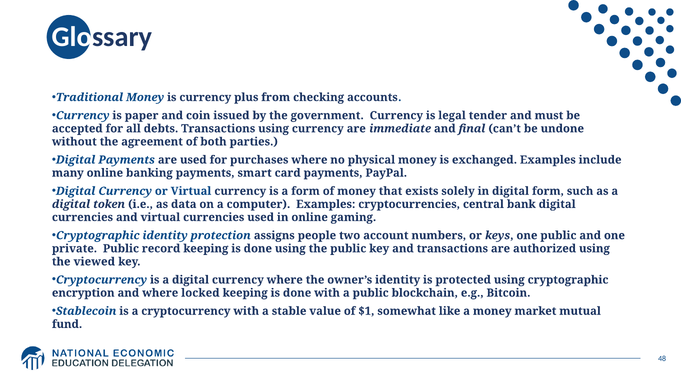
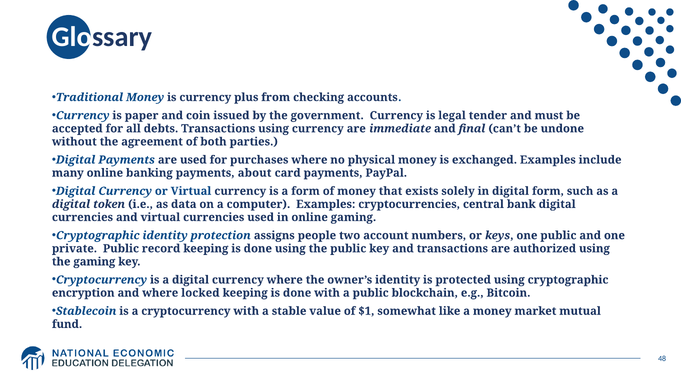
smart: smart -> about (255, 173)
the viewed: viewed -> gaming (94, 262)
